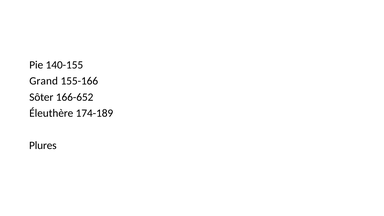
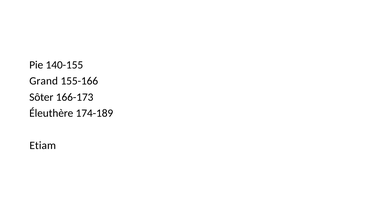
166-652: 166-652 -> 166-173 (75, 97)
Plures: Plures -> Etiam (43, 145)
